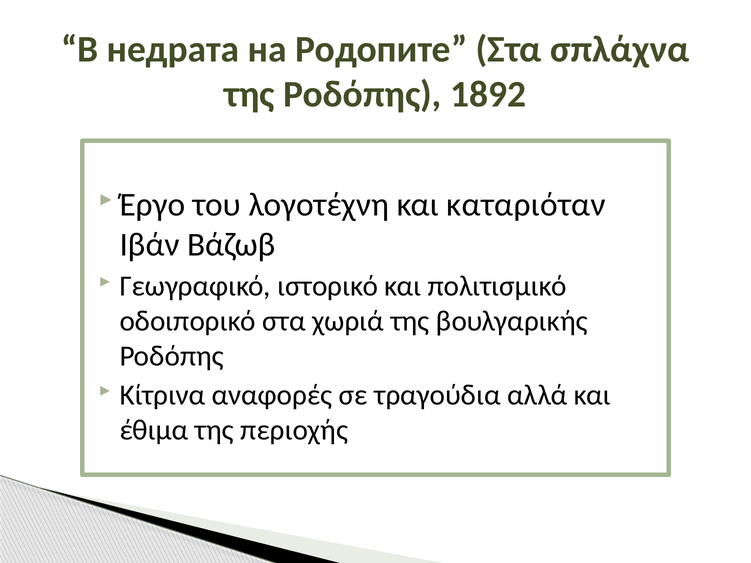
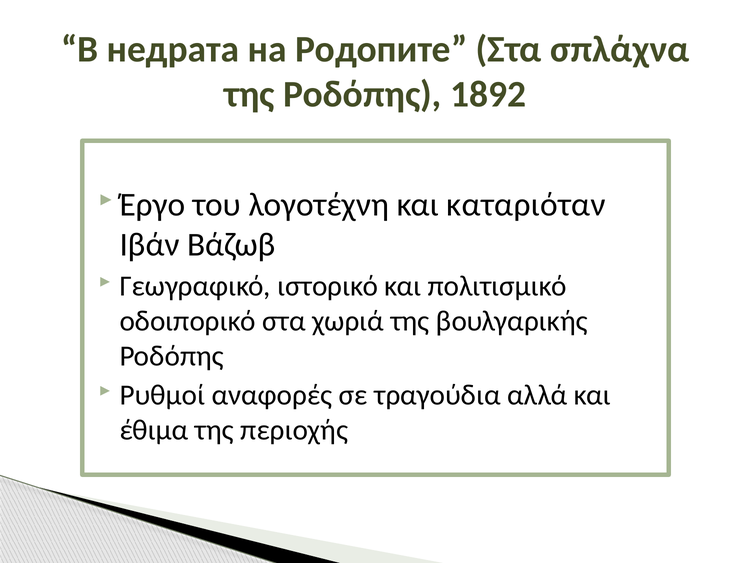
Κίτρινα: Κίτρινα -> Ρυθμοί (162, 395)
